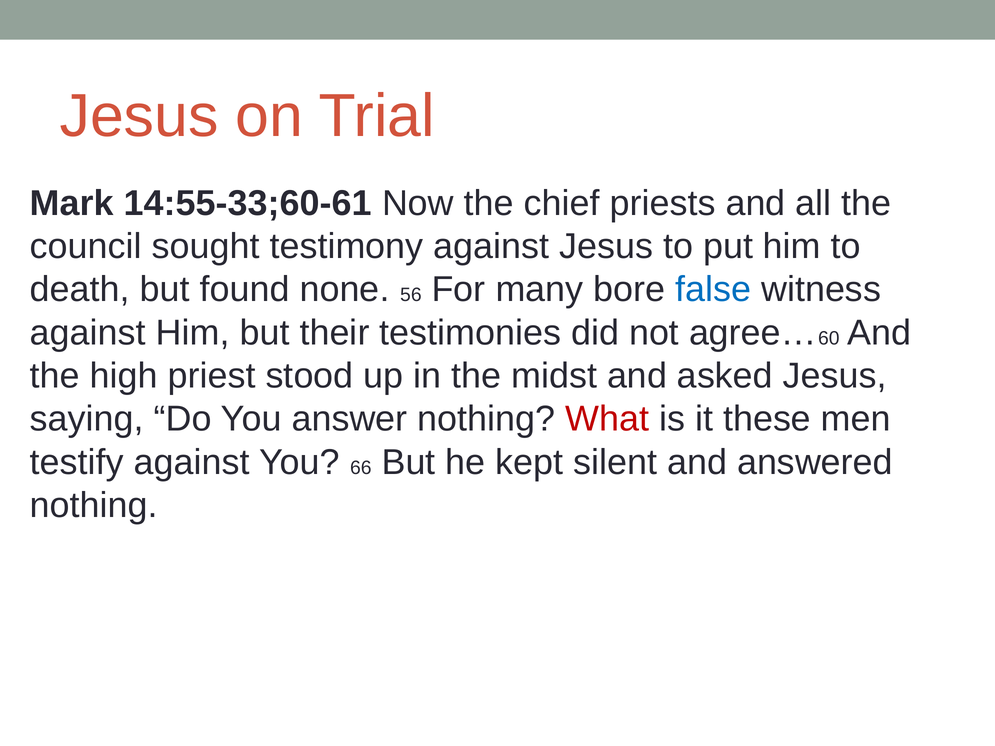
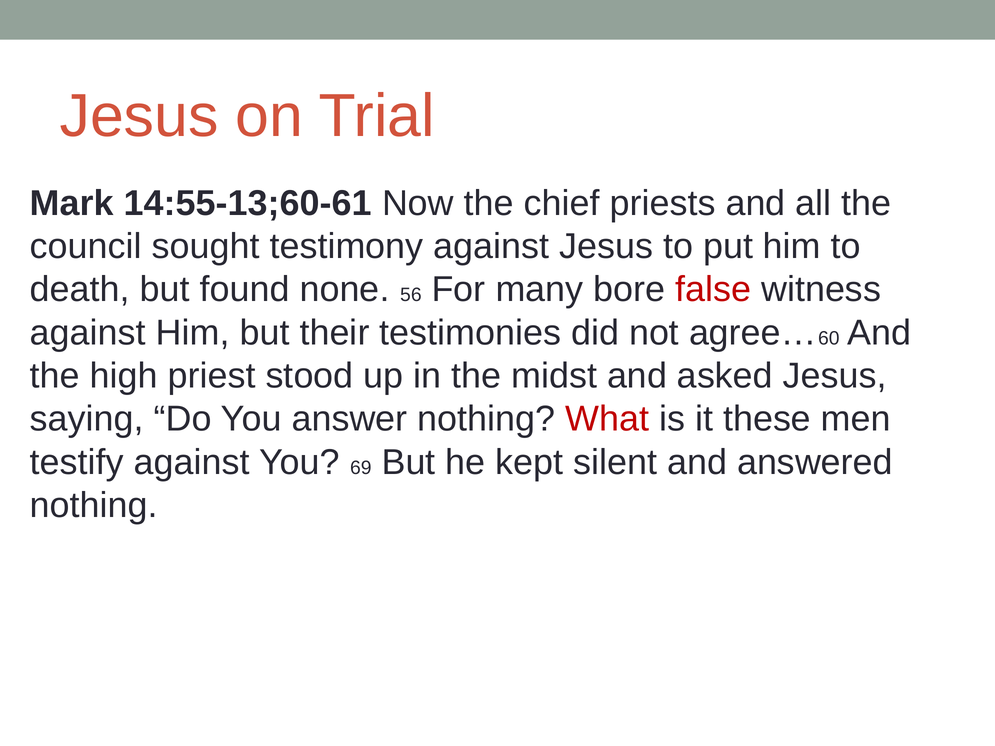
14:55-33;60-61: 14:55-33;60-61 -> 14:55-13;60-61 (248, 203)
false colour: blue -> red (713, 290)
66: 66 -> 69 (361, 468)
